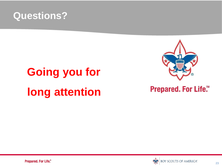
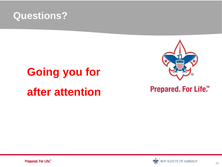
long: long -> after (39, 92)
